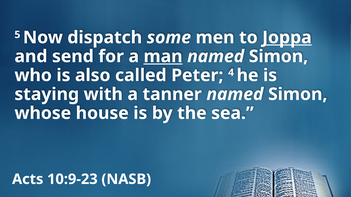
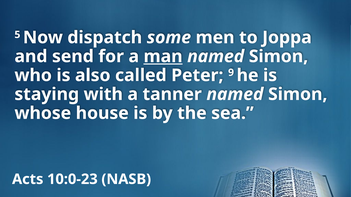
Joppa underline: present -> none (287, 38)
4: 4 -> 9 (231, 73)
10:9-23: 10:9-23 -> 10:0-23 (72, 180)
